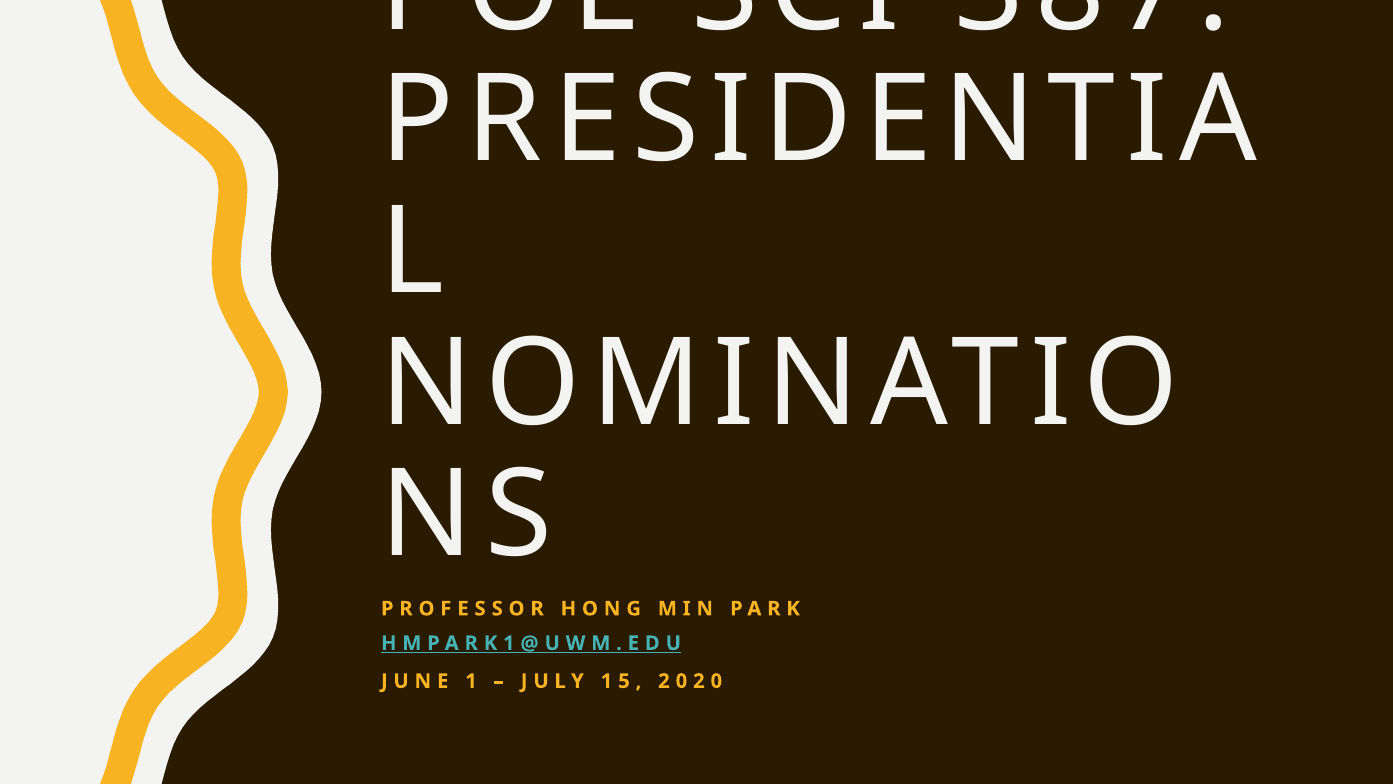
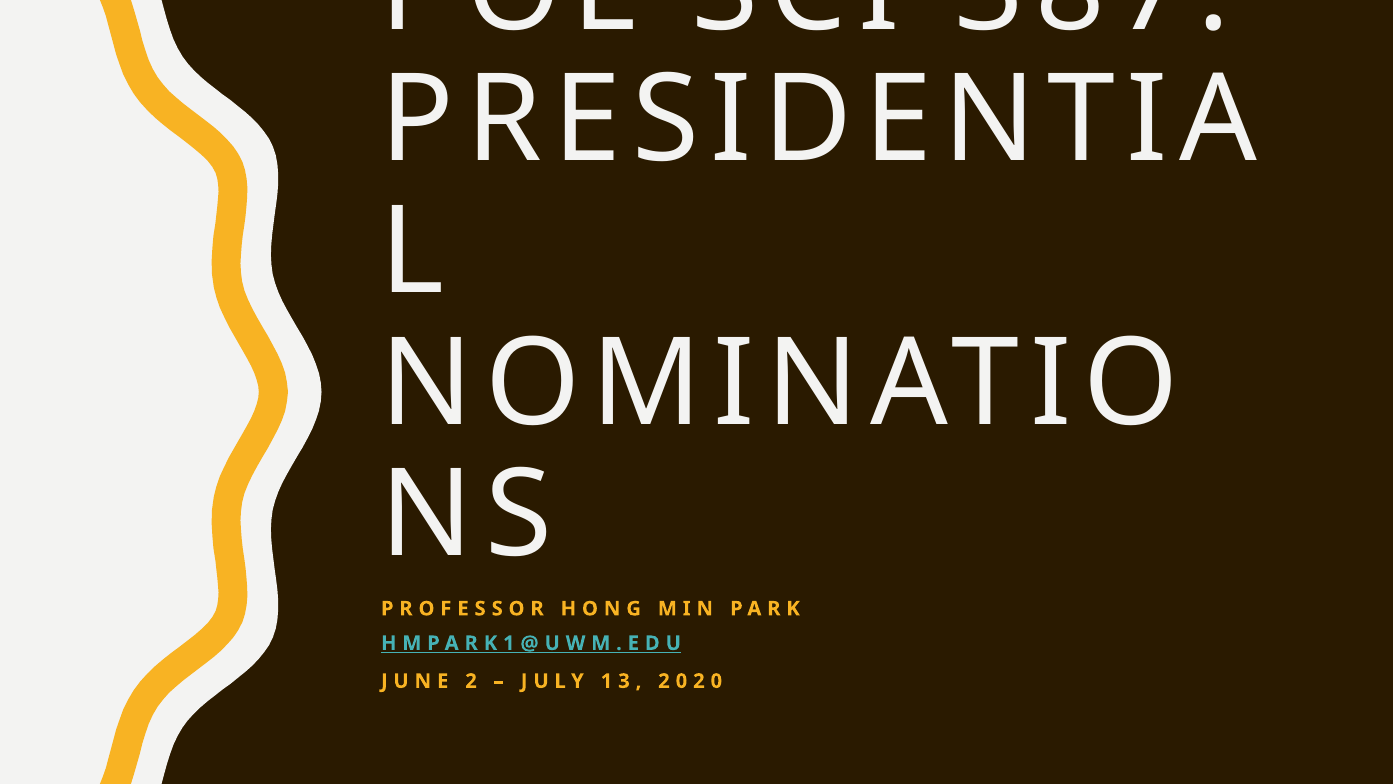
1: 1 -> 2 (471, 681)
5: 5 -> 3 (624, 681)
